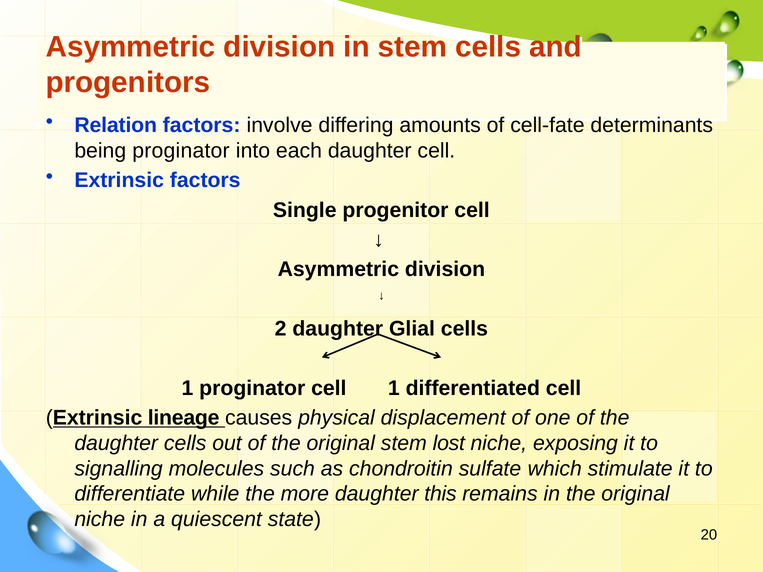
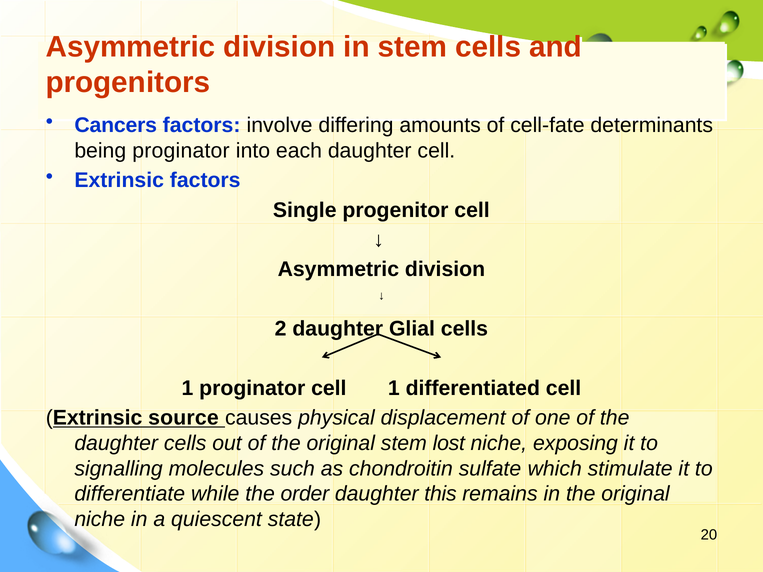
Relation: Relation -> Cancers (116, 125)
lineage: lineage -> source (183, 418)
more: more -> order (305, 494)
